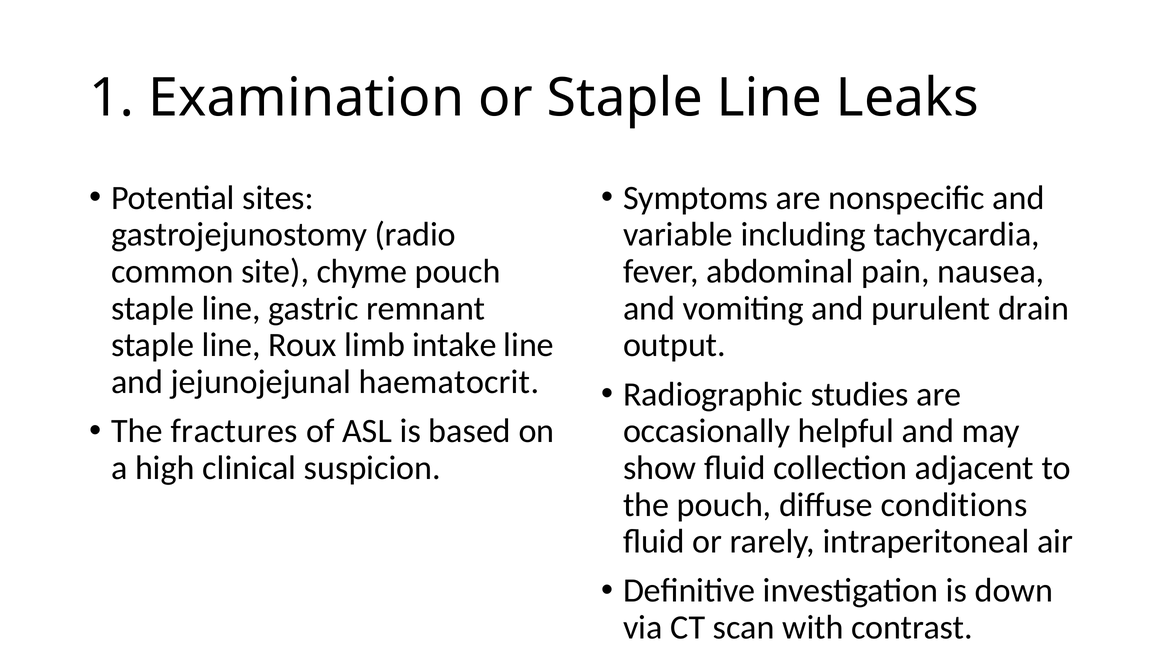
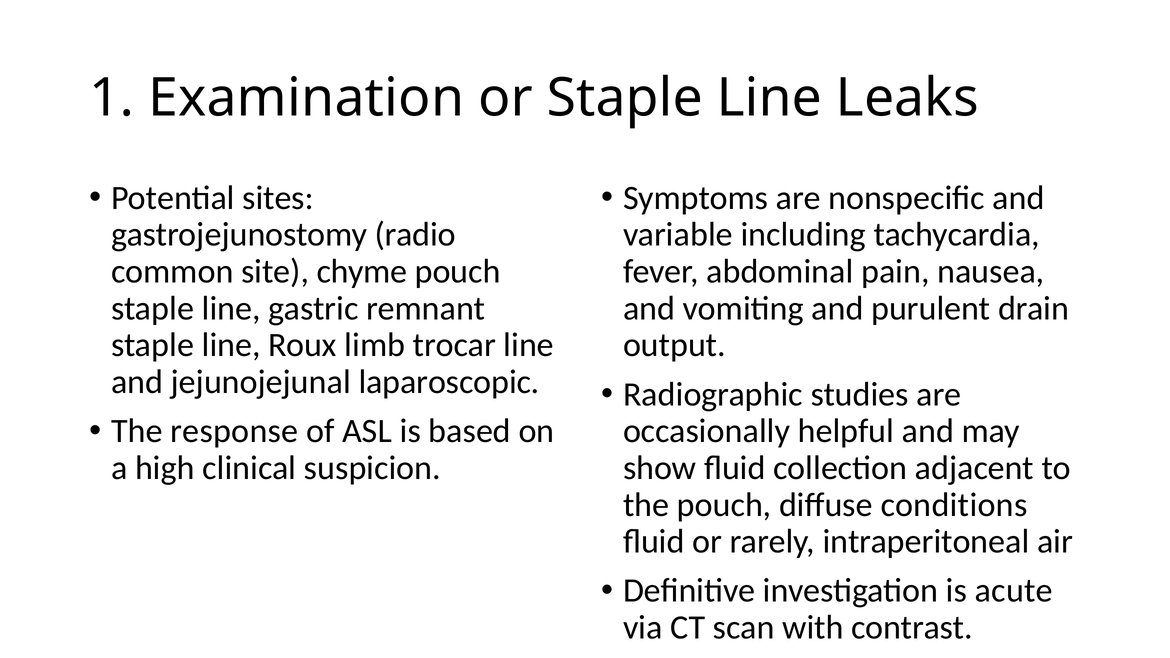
intake: intake -> trocar (454, 345)
haematocrit: haematocrit -> laparoscopic (449, 382)
fractures: fractures -> response (234, 431)
down: down -> acute (1014, 591)
